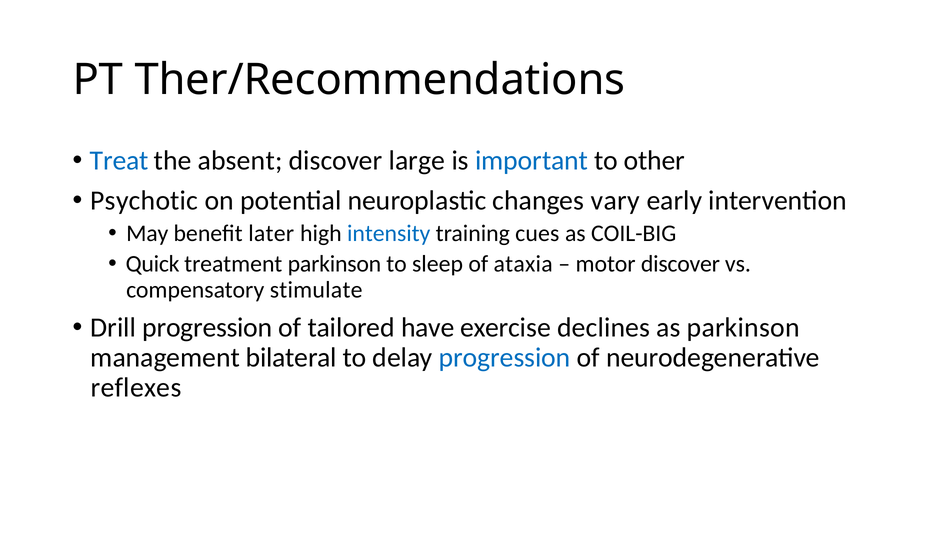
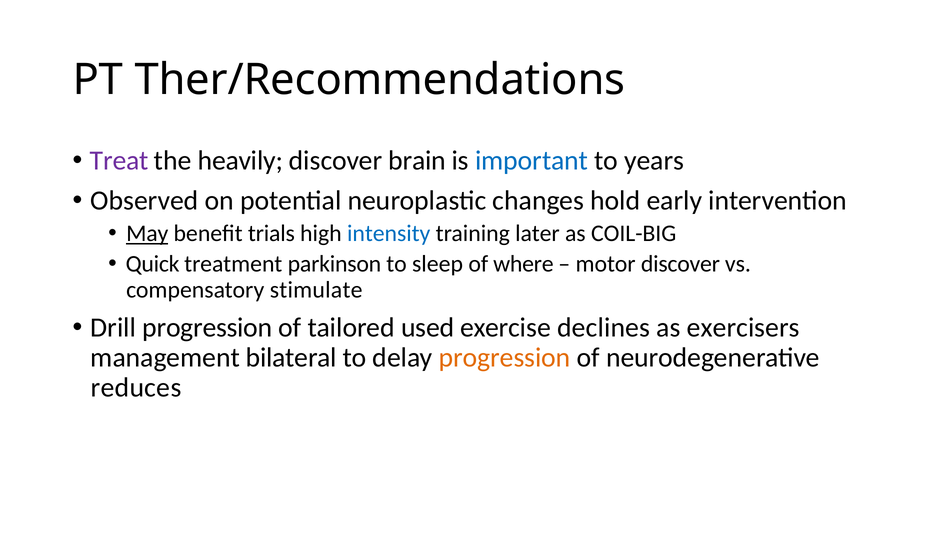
Treat colour: blue -> purple (119, 161)
absent: absent -> heavily (240, 161)
large: large -> brain (417, 161)
other: other -> years (654, 161)
Psychotic: Psychotic -> Observed (144, 201)
vary: vary -> hold (615, 201)
May underline: none -> present (147, 234)
later: later -> trials (271, 234)
cues: cues -> later (537, 234)
ataxia: ataxia -> where (523, 264)
have: have -> used (428, 328)
as parkinson: parkinson -> exercisers (743, 328)
progression colour: blue -> orange (505, 358)
reflexes: reflexes -> reduces (136, 388)
